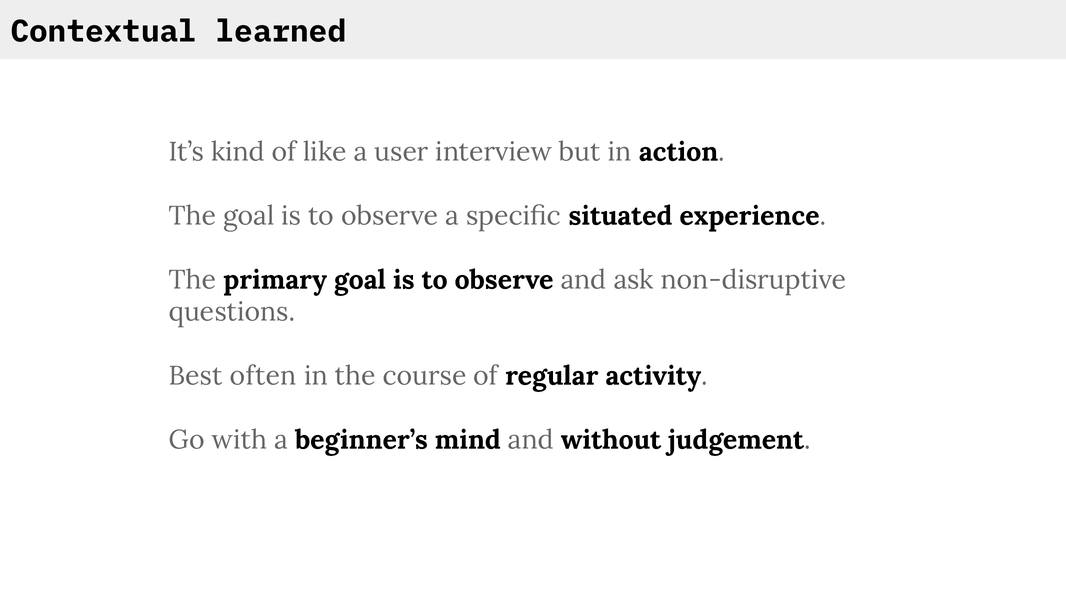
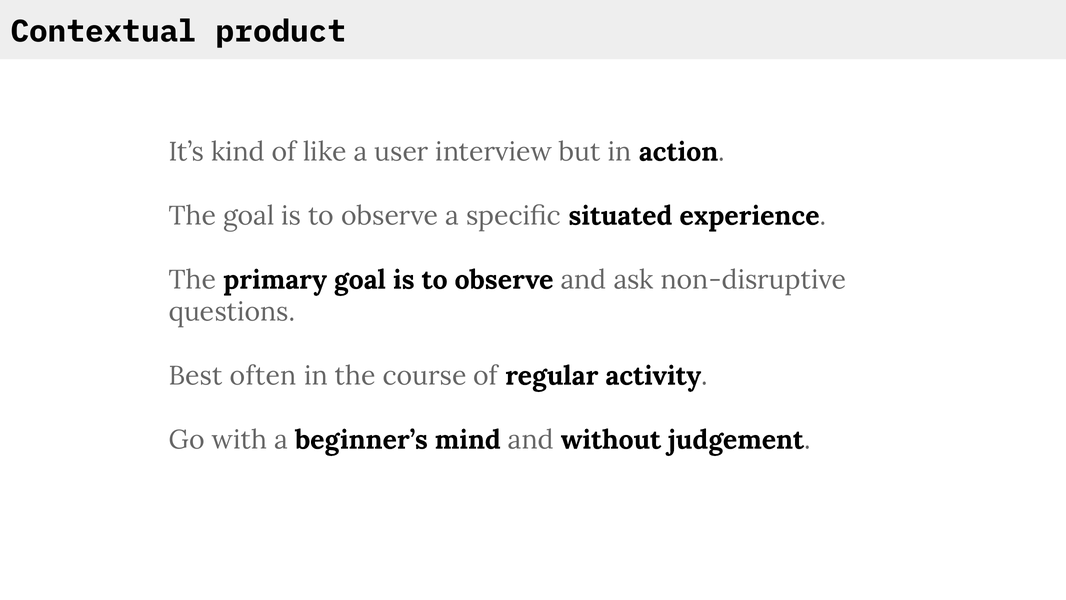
learned: learned -> product (281, 31)
